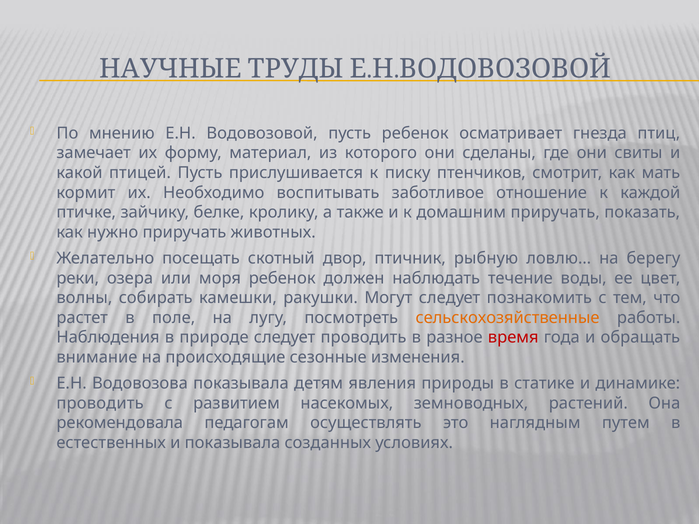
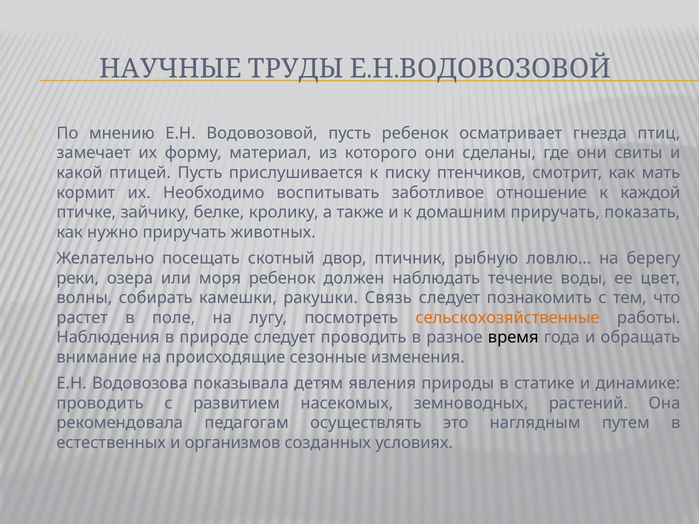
Могут: Могут -> Связь (388, 298)
время colour: red -> black (513, 338)
и показывала: показывала -> организмов (233, 443)
